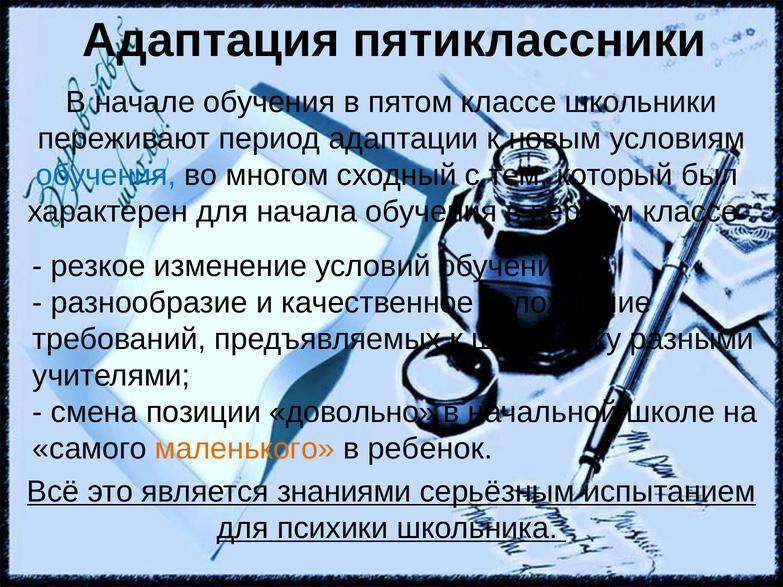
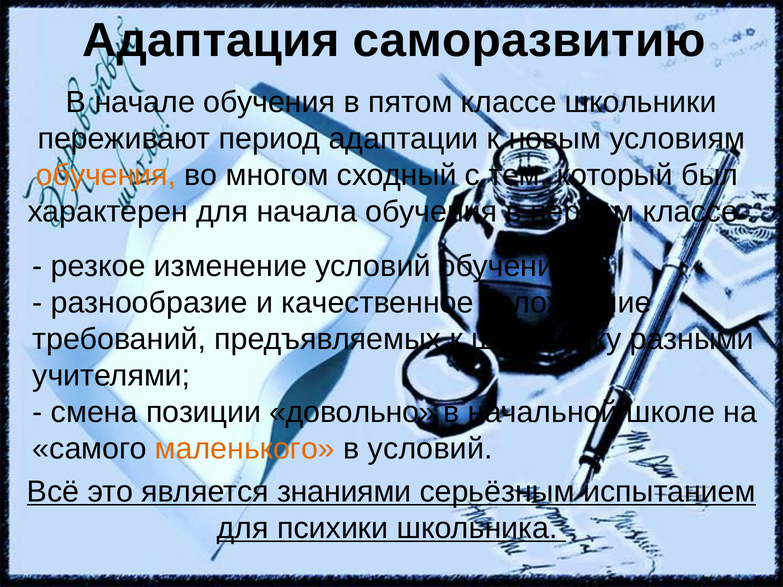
пятиклассники: пятиклассники -> саморазвитию (529, 40)
обучения colour: blue -> orange (106, 175)
в ребенок: ребенок -> условий (430, 449)
